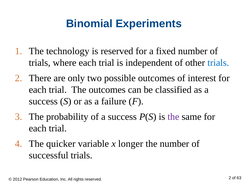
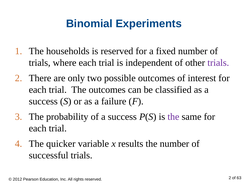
technology: technology -> households (68, 51)
trials colour: blue -> purple (218, 63)
longer: longer -> results (131, 144)
